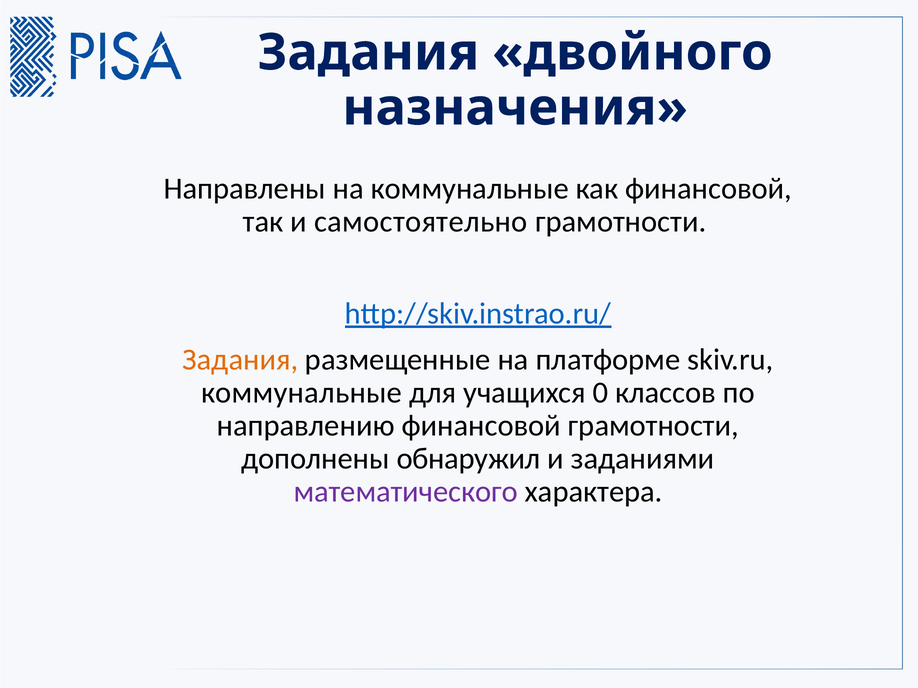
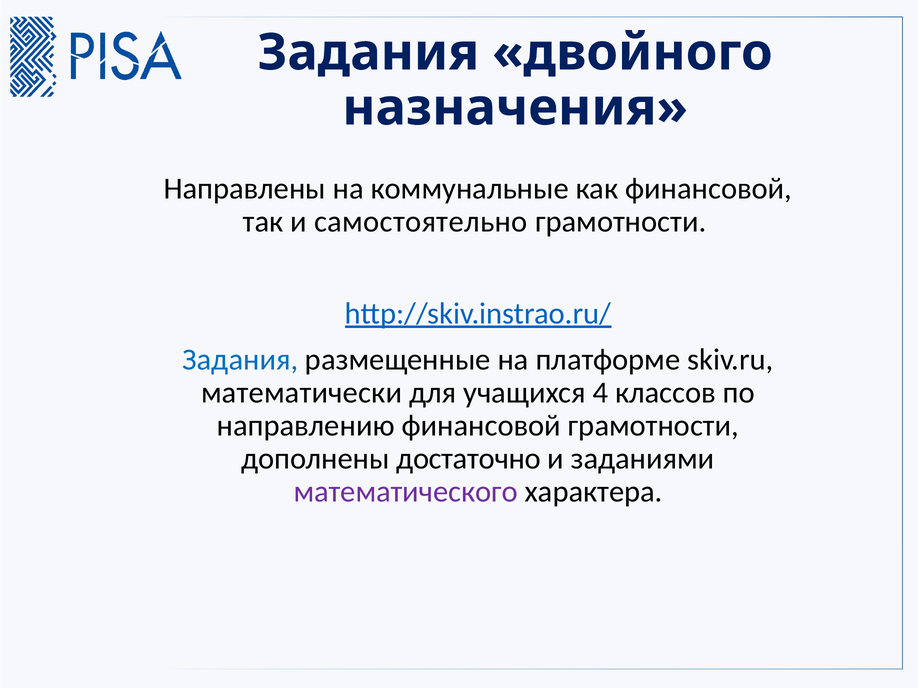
Задания colour: orange -> blue (240, 360)
коммунальные: коммунальные -> математически (302, 393)
0: 0 -> 4 (600, 393)
обнаружил: обнаружил -> достаточно (469, 459)
